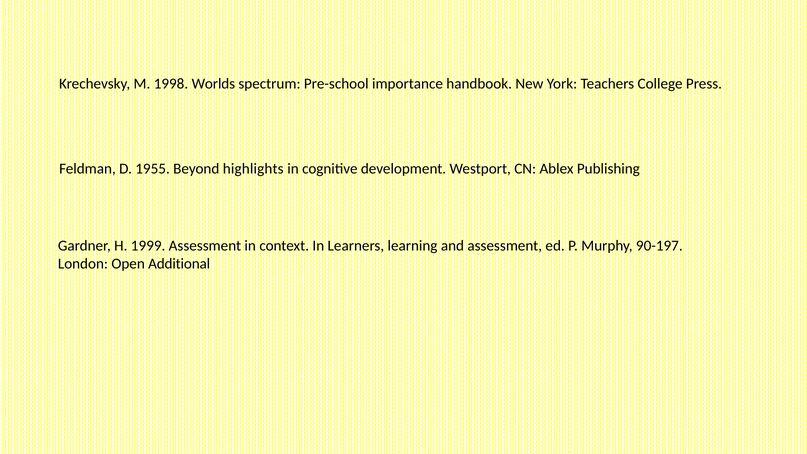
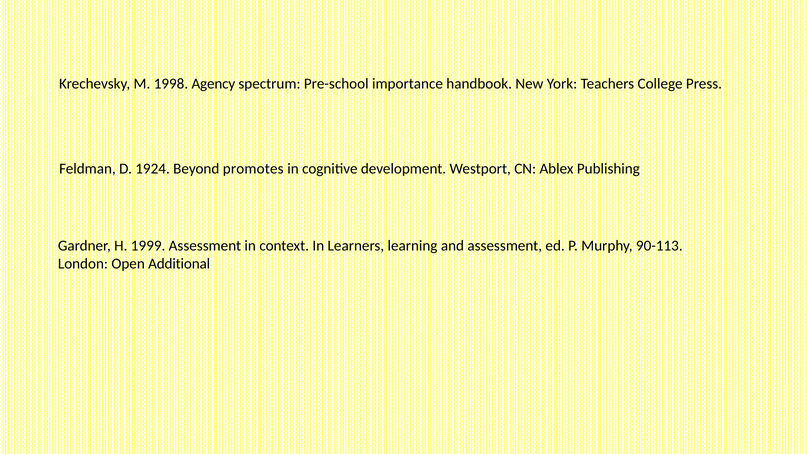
Worlds: Worlds -> Agency (213, 84)
1955: 1955 -> 1924 (153, 169)
highlights: highlights -> promotes (253, 169)
90-197: 90-197 -> 90-113 (659, 246)
